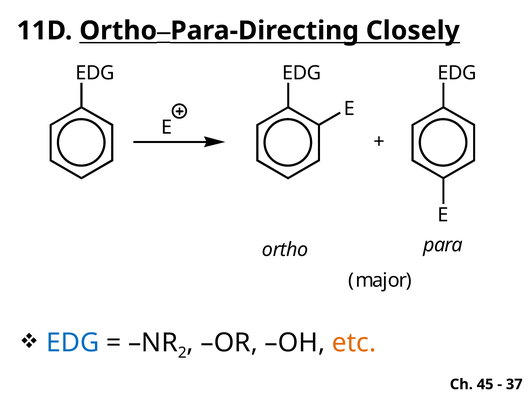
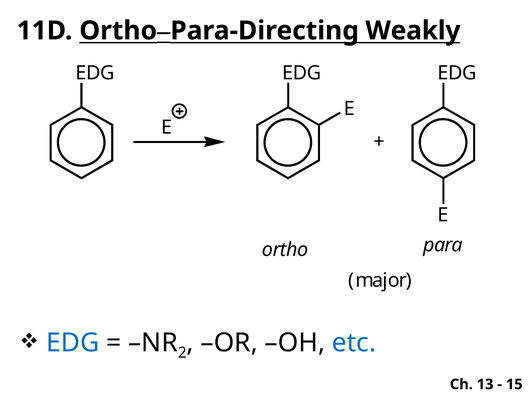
Closely: Closely -> Weakly (413, 31)
etc colour: orange -> blue (354, 343)
45: 45 -> 13 (485, 384)
37: 37 -> 15 (514, 384)
